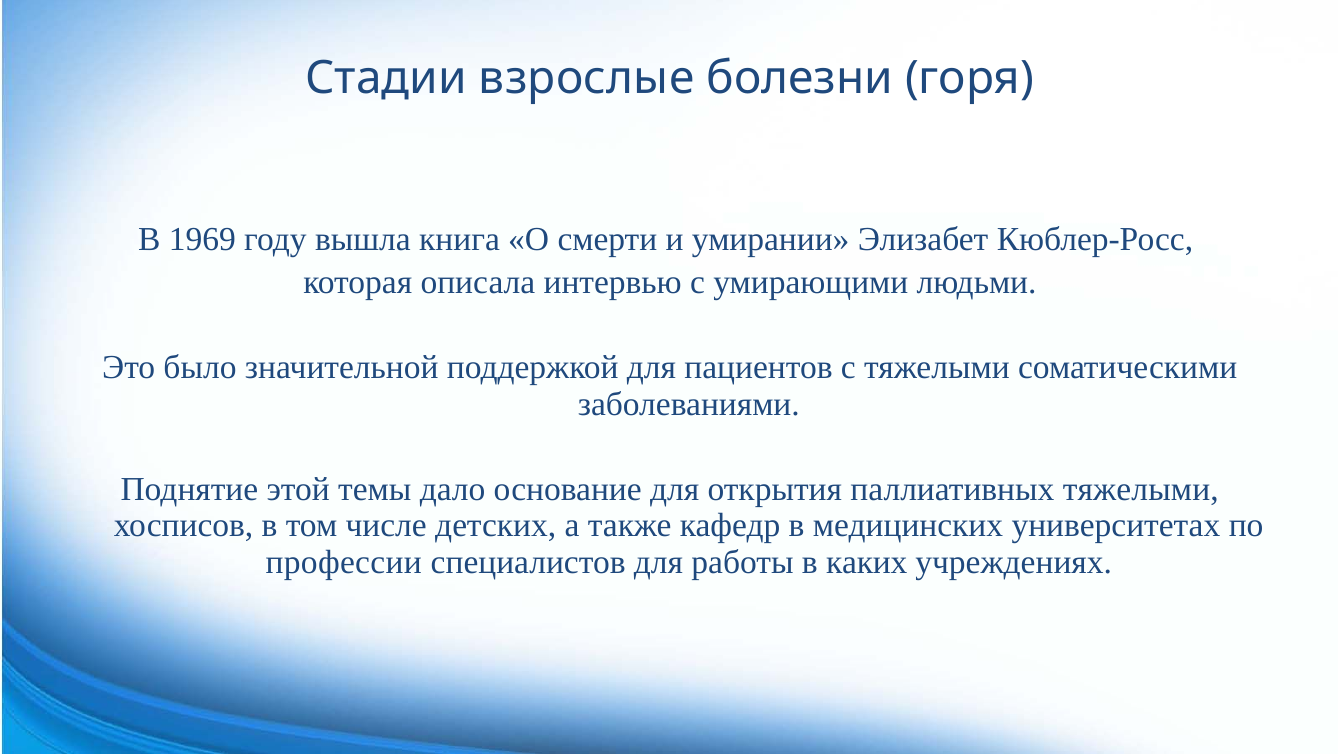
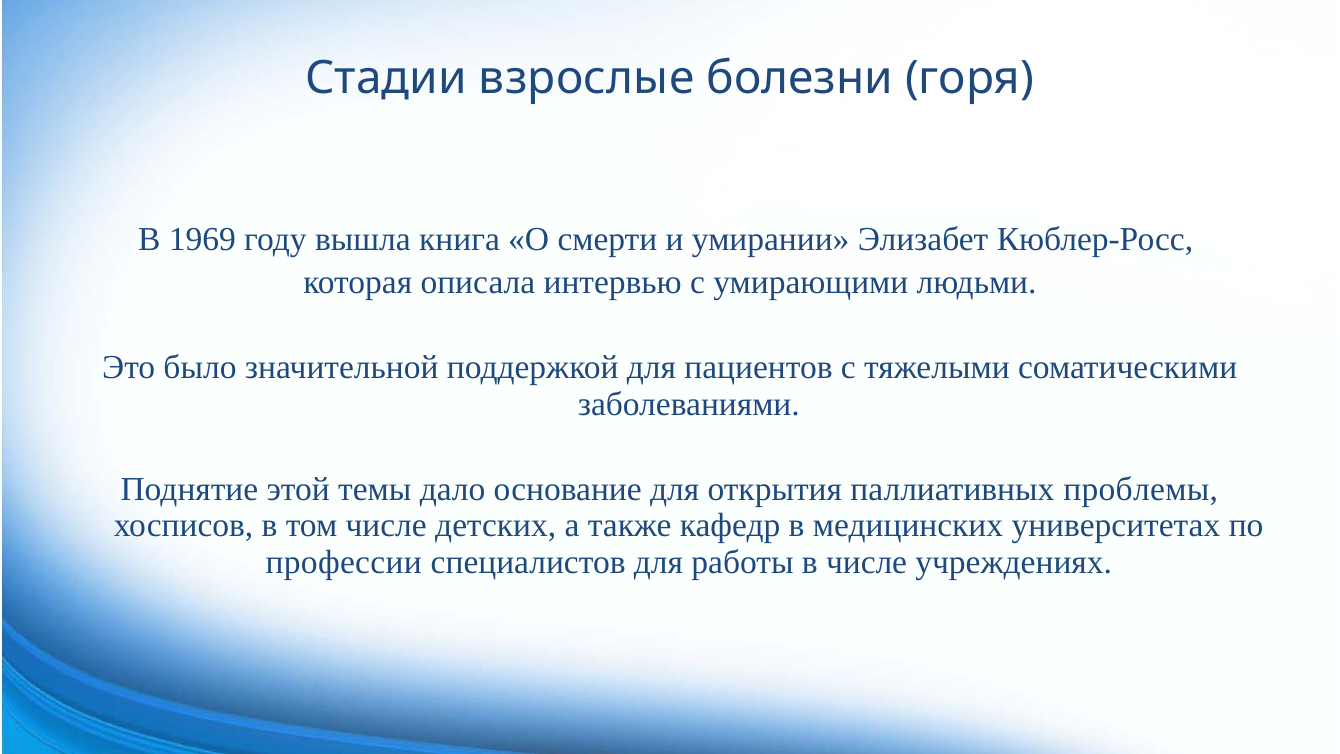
паллиативных тяжелыми: тяжелыми -> проблемы (1141, 490)
в каких: каких -> числе (867, 562)
